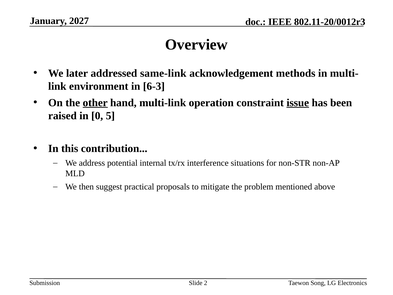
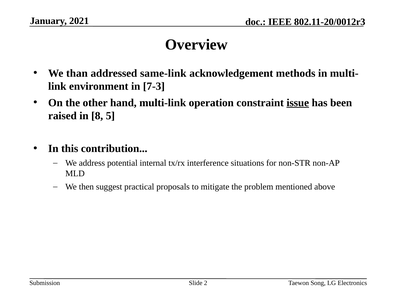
2027: 2027 -> 2021 (79, 21)
later: later -> than (77, 73)
6-3: 6-3 -> 7-3 (154, 86)
other underline: present -> none (95, 103)
0: 0 -> 8 (97, 116)
